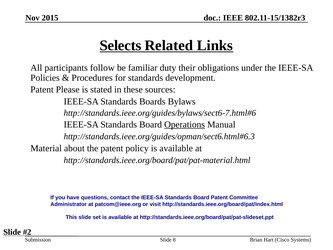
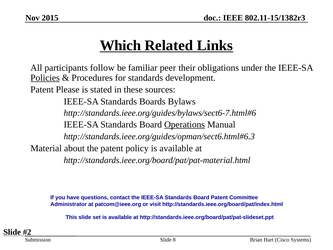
Selects: Selects -> Which (120, 45)
duty: duty -> peer (168, 68)
Policies underline: none -> present (45, 78)
